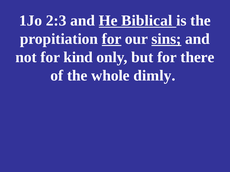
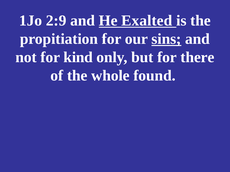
2:3: 2:3 -> 2:9 (56, 21)
Biblical: Biblical -> Exalted (147, 21)
for underline: present -> none (112, 39)
dimly: dimly -> found (154, 76)
